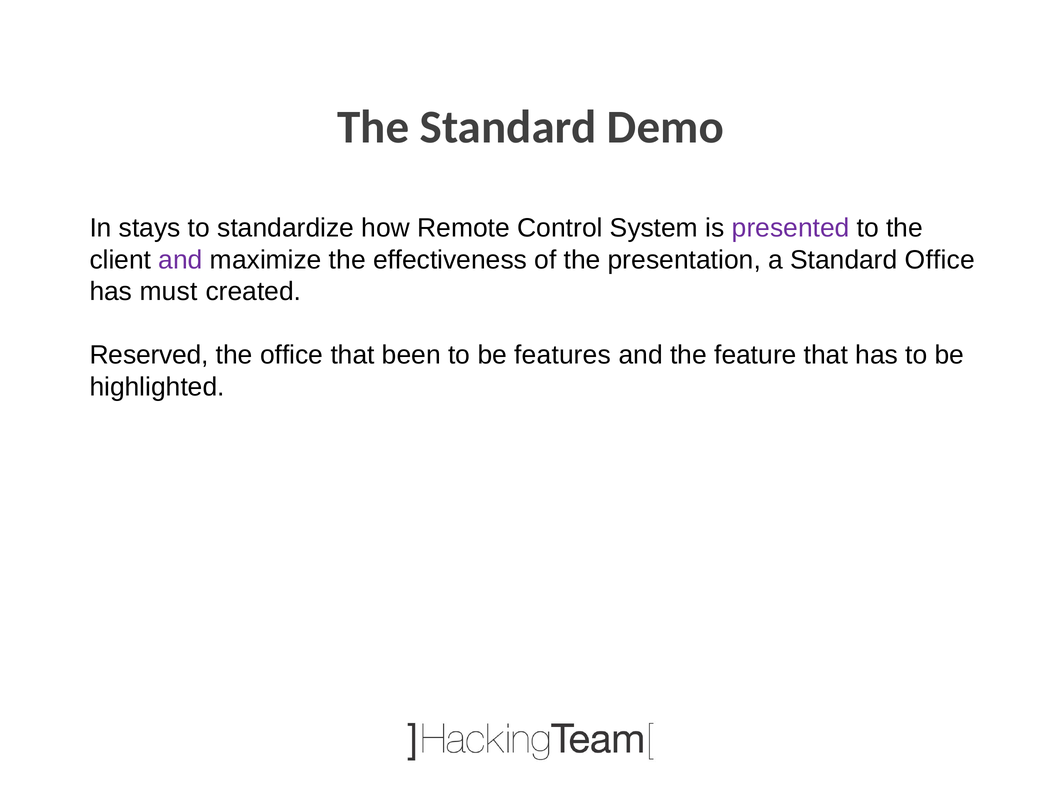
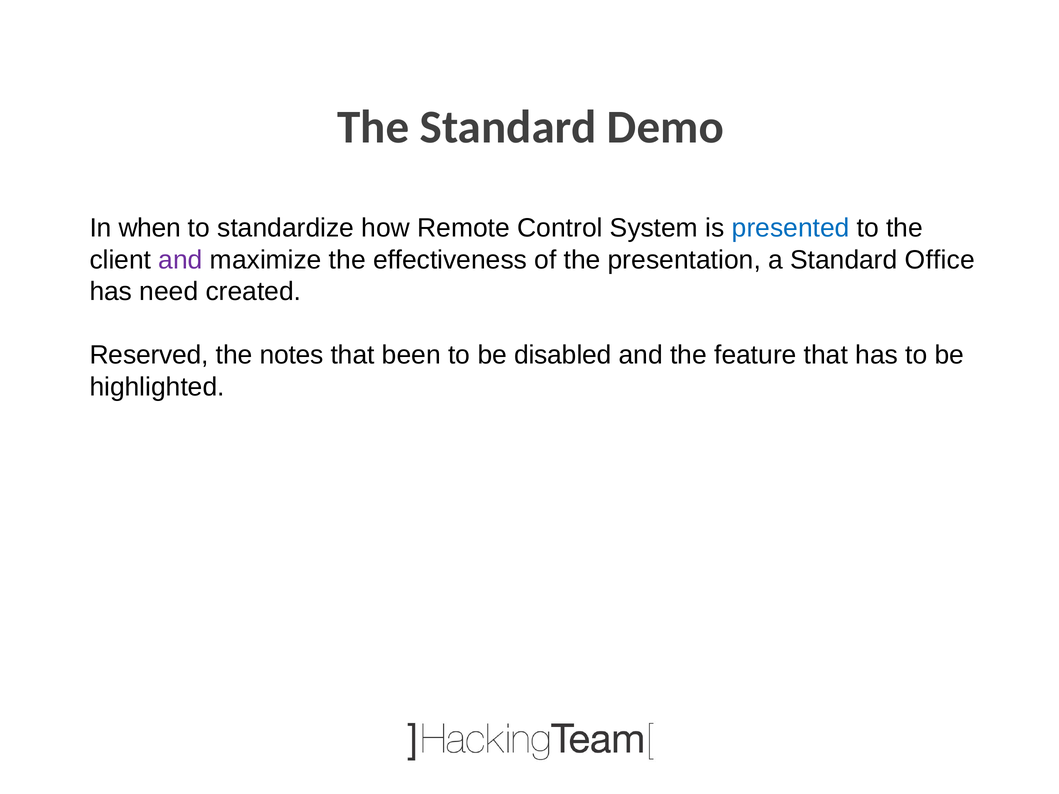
stays: stays -> when (150, 228)
presented colour: purple -> blue (791, 228)
must: must -> need (169, 292)
the office: office -> notes (292, 355)
features: features -> disabled (563, 355)
